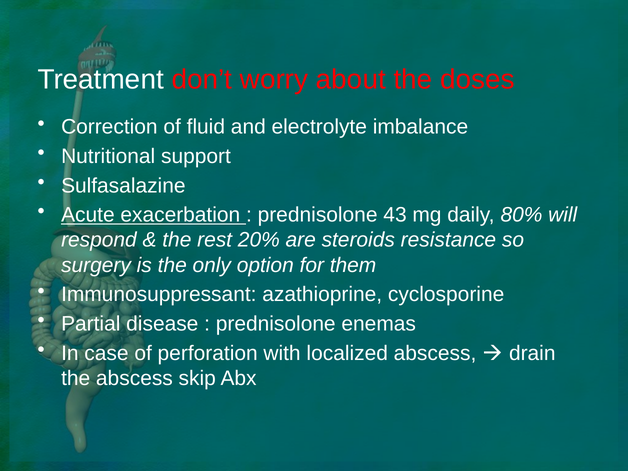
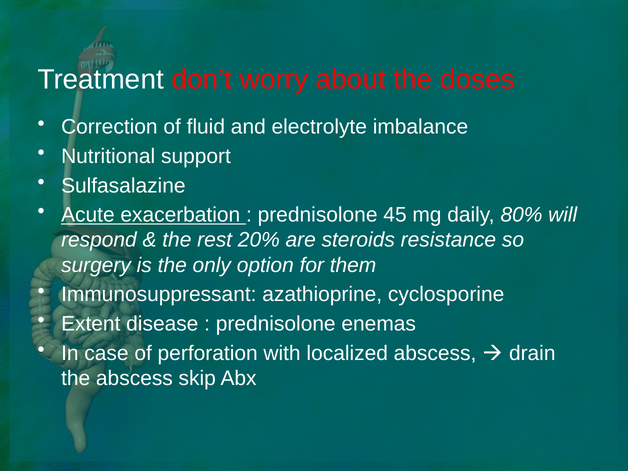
43: 43 -> 45 (395, 215)
Partial: Partial -> Extent (91, 324)
